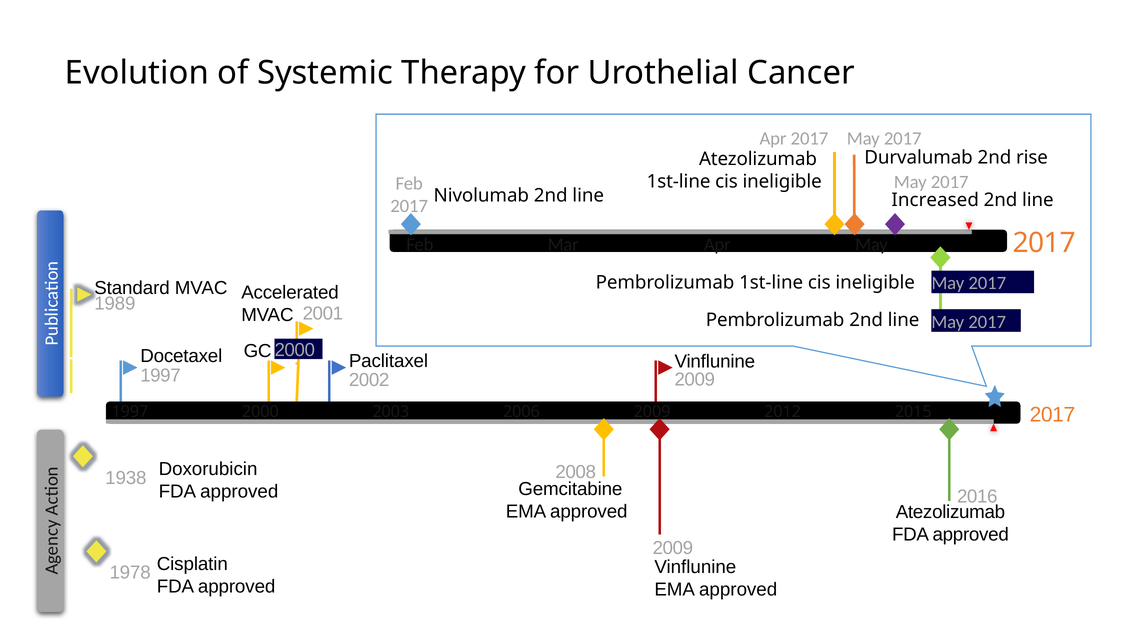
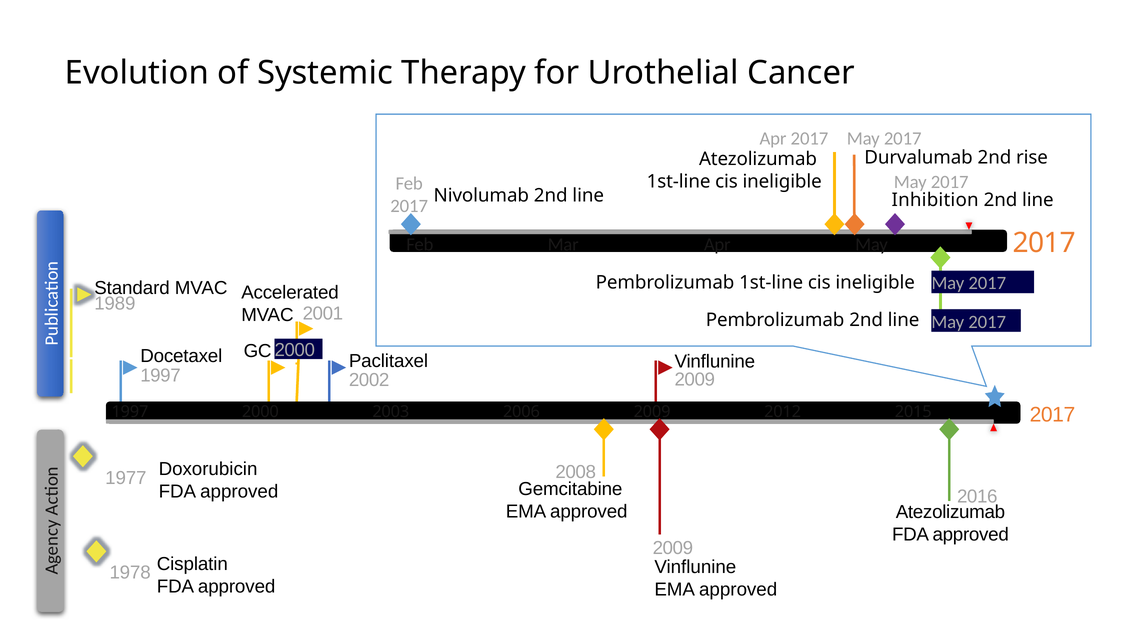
Increased: Increased -> Inhibition (935, 200)
1938: 1938 -> 1977 (126, 478)
